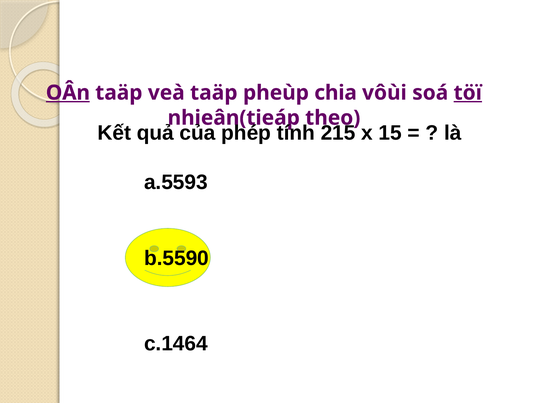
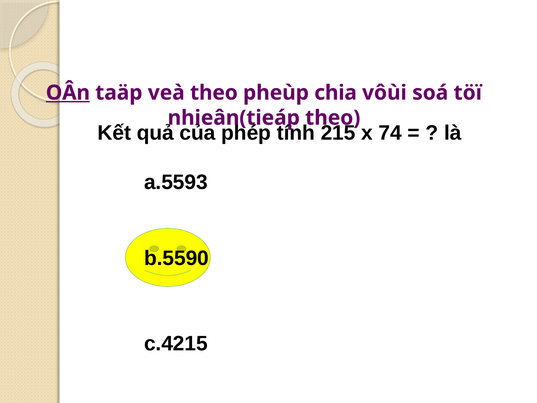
veà taäp: taäp -> theo (214, 93)
töï underline: present -> none (468, 93)
15: 15 -> 74 (390, 133)
c.1464: c.1464 -> c.4215 (176, 343)
